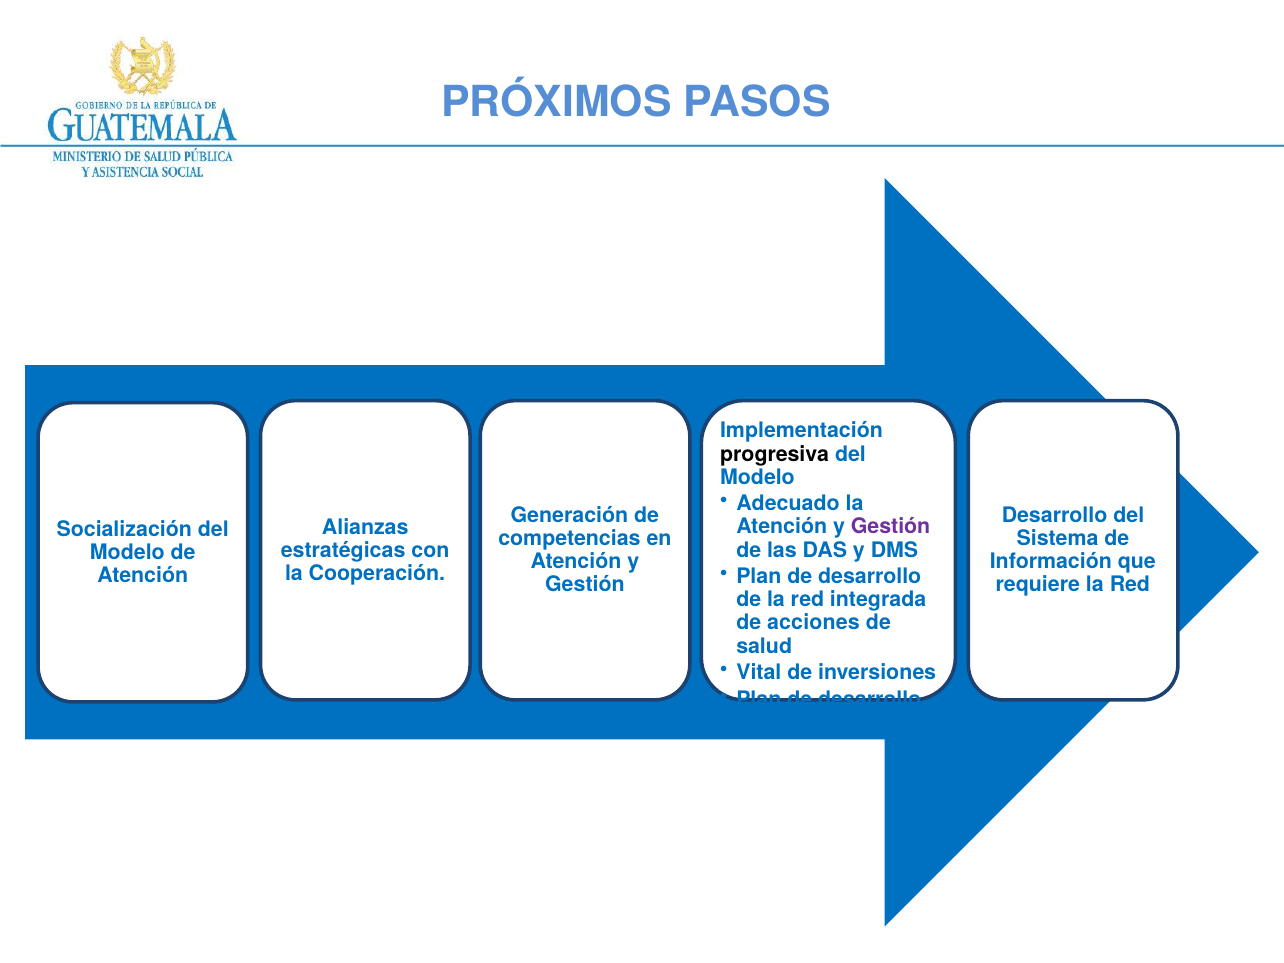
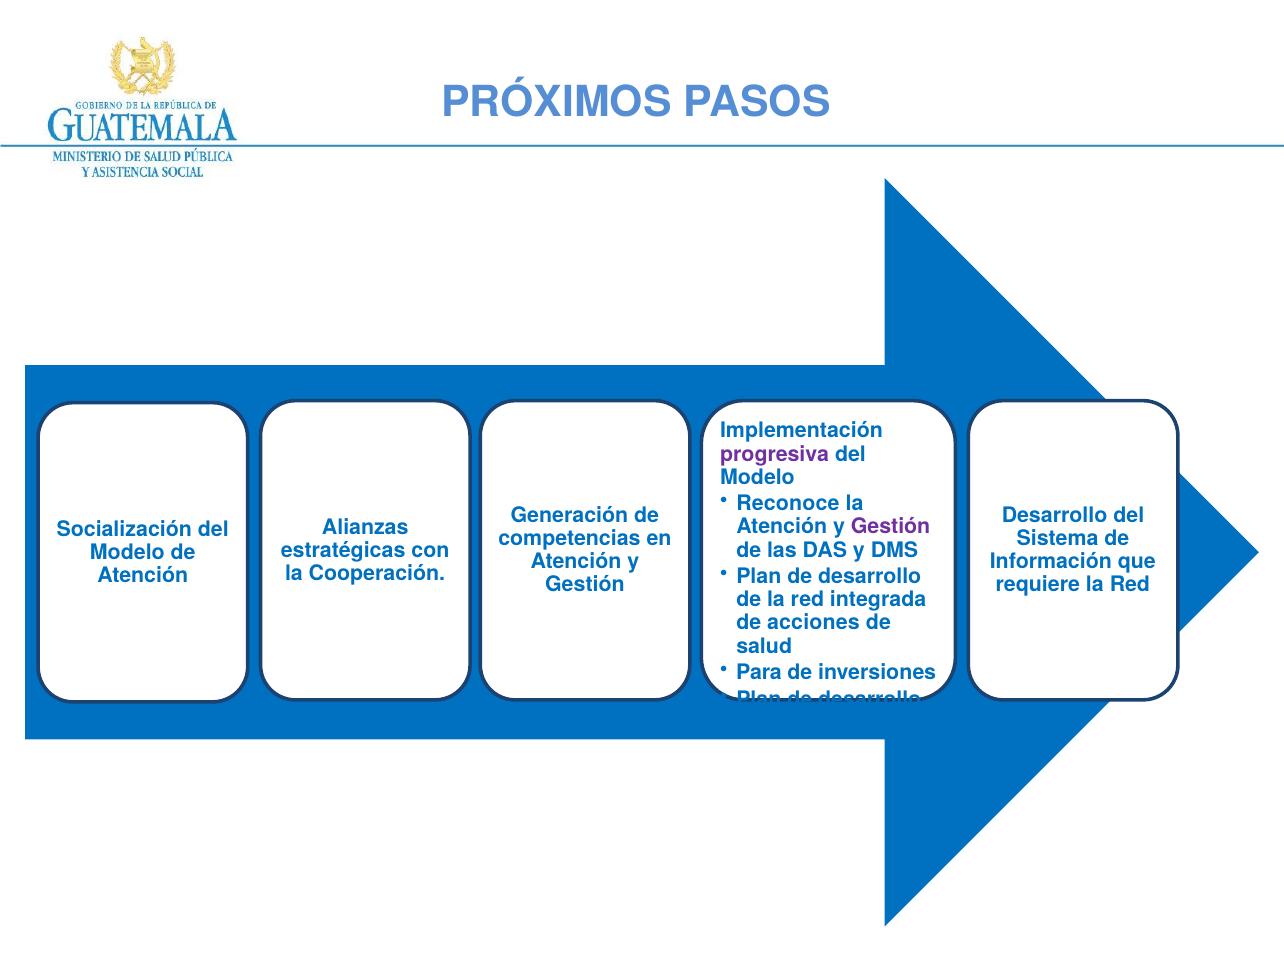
progresiva colour: black -> purple (775, 454)
Adecuado: Adecuado -> Reconoce (788, 504)
Vital: Vital -> Para (759, 673)
